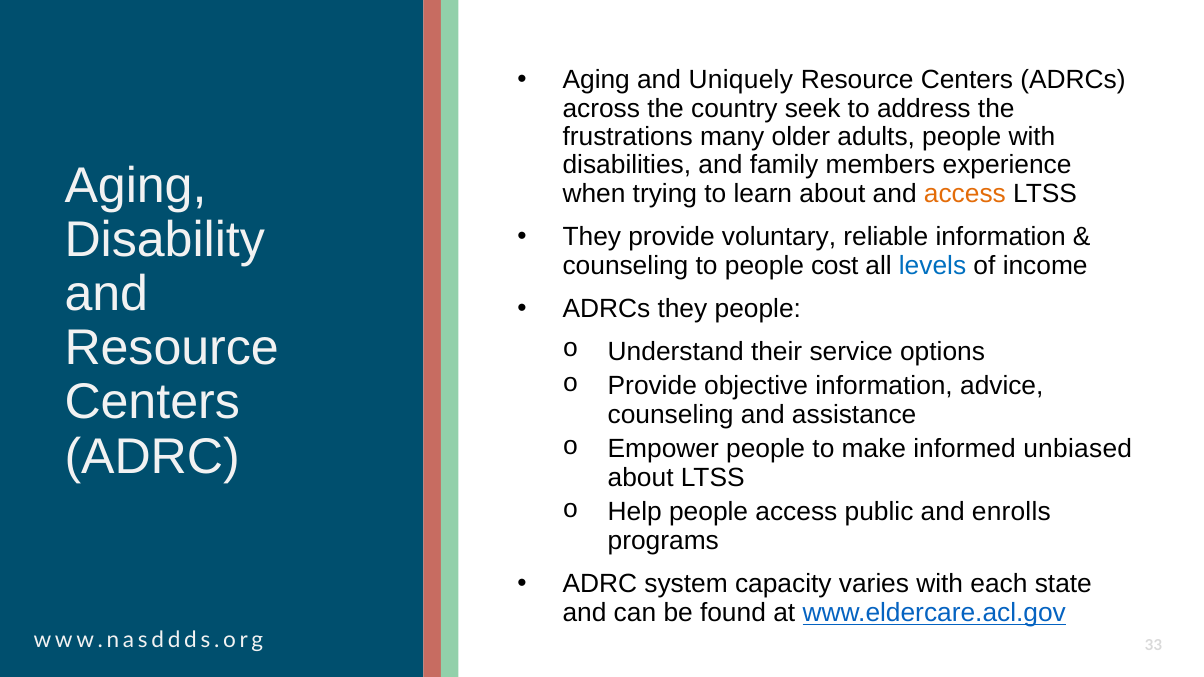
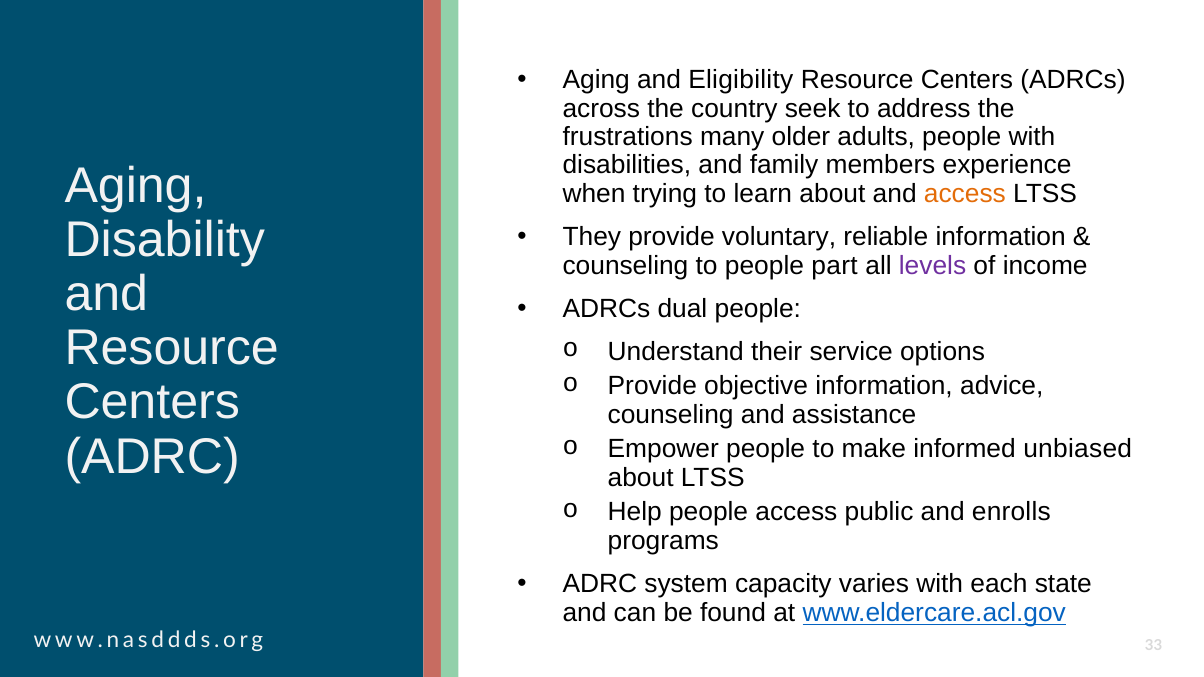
Uniquely: Uniquely -> Eligibility (741, 80)
cost: cost -> part (835, 266)
levels colour: blue -> purple (933, 266)
ADRCs they: they -> dual (682, 309)
